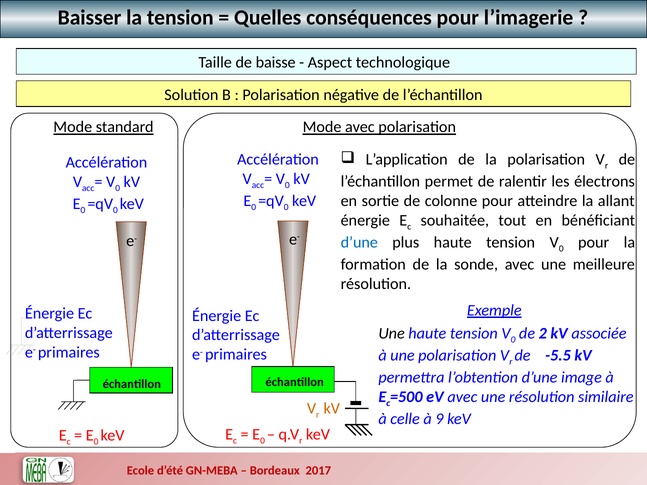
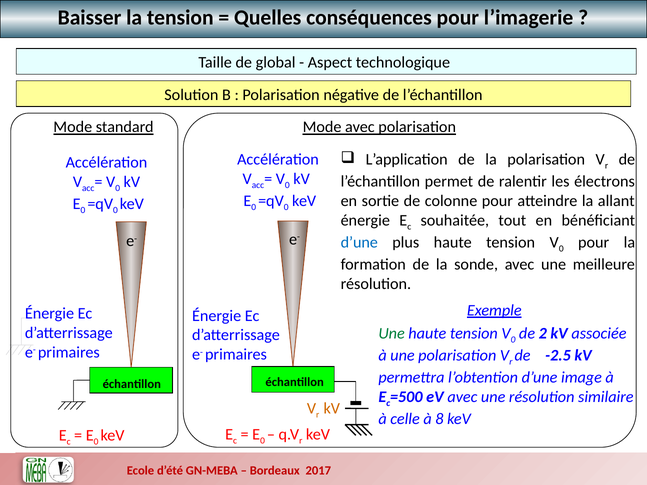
baisse: baisse -> global (276, 63)
Une colour: black -> green (392, 334)
-5.5: -5.5 -> -2.5 (558, 356)
9: 9 -> 8 (439, 419)
